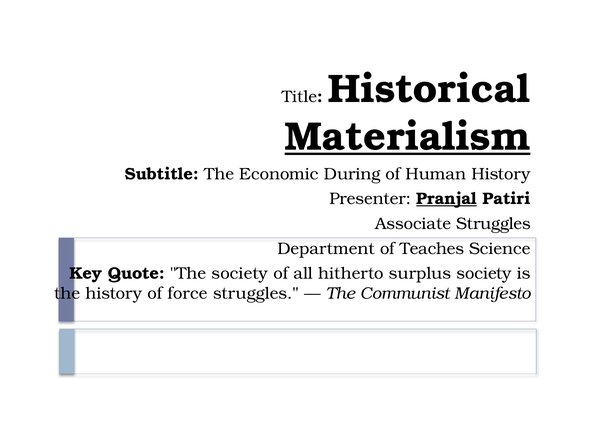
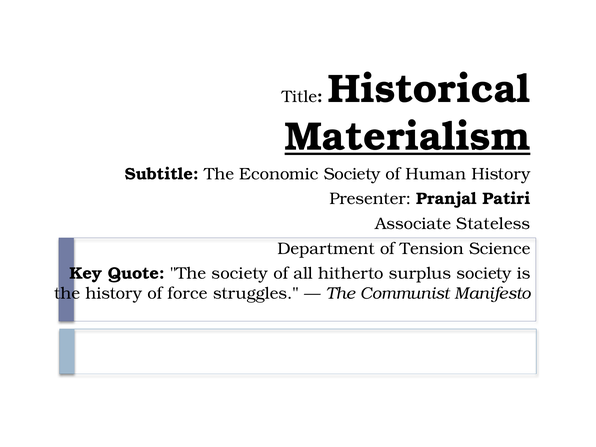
Economic During: During -> Society (352, 174)
Pranjal underline: present -> none (447, 199)
Associate Struggles: Struggles -> Stateless (493, 224)
Teaches: Teaches -> Tension (432, 249)
